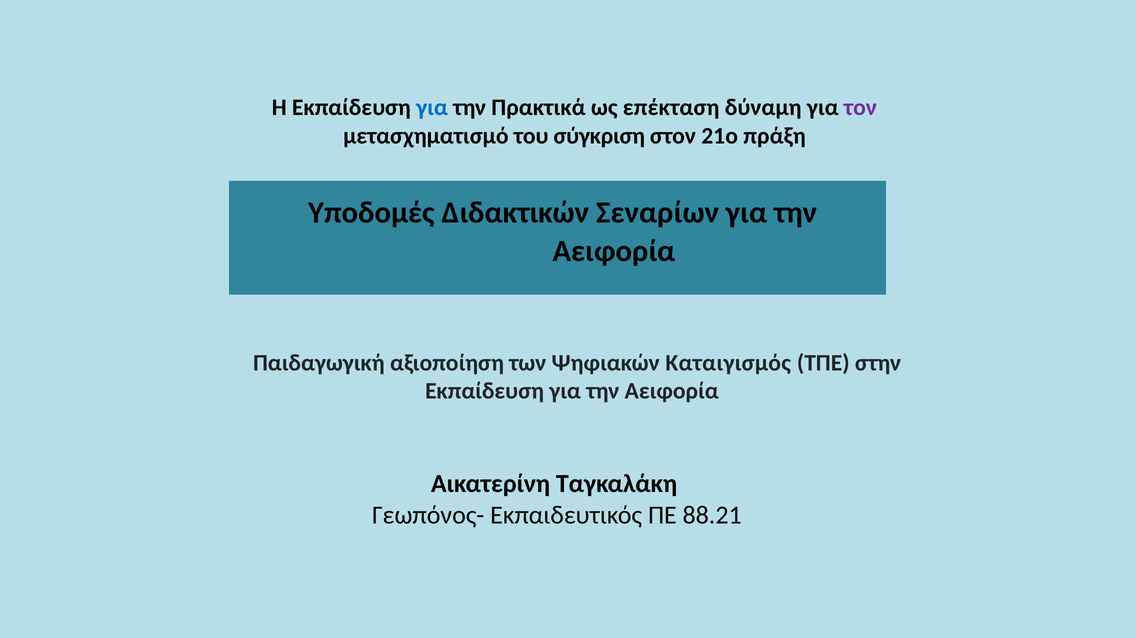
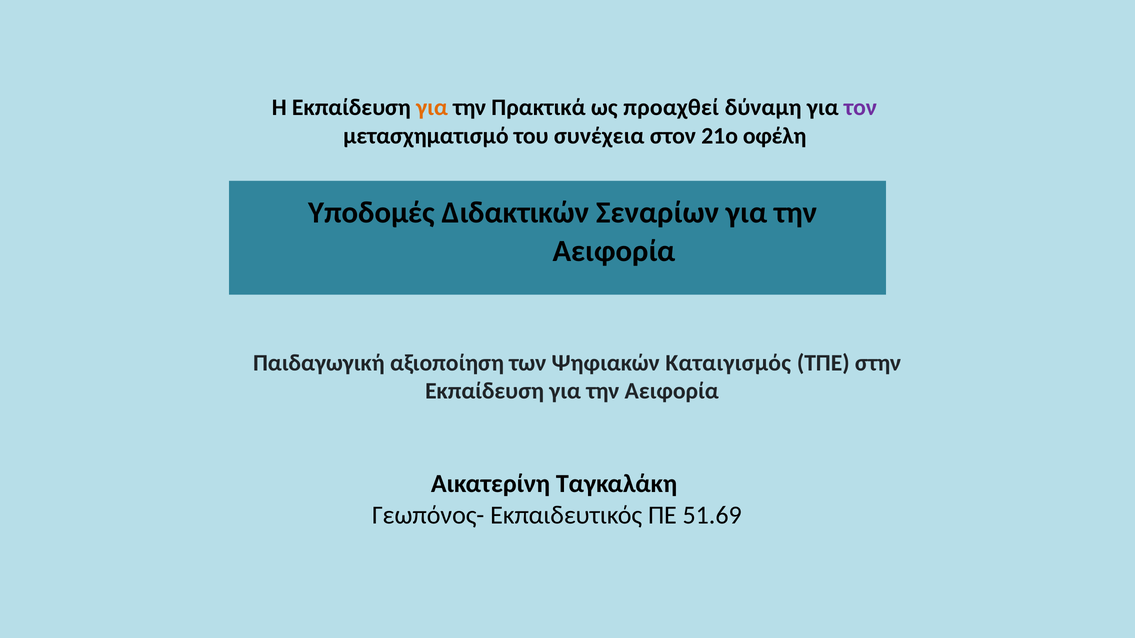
για colour: blue -> orange (432, 108)
επέκταση: επέκταση -> προαχθεί (671, 108)
σύγκριση: σύγκριση -> συνέχεια (599, 136)
πράξη: πράξη -> οφέλη (775, 136)
88.21: 88.21 -> 51.69 (712, 515)
